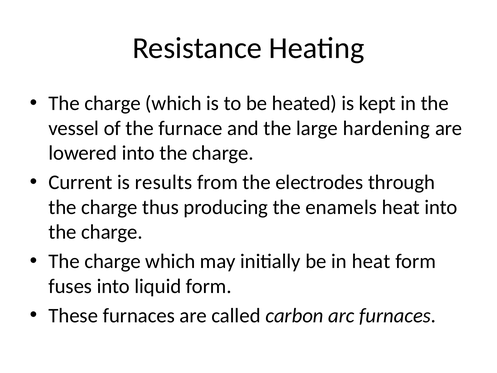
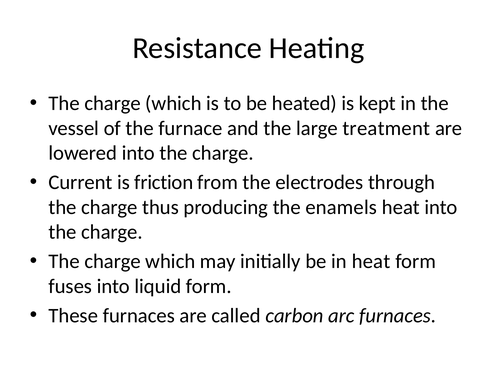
hardening: hardening -> treatment (386, 128)
results: results -> friction (164, 182)
